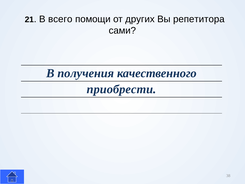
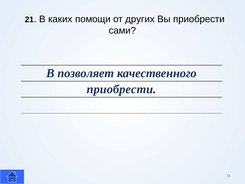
всего: всего -> каких (60, 19)
Вы репетитора: репетитора -> приобрести (199, 19)
получения: получения -> позволяет (86, 73)
